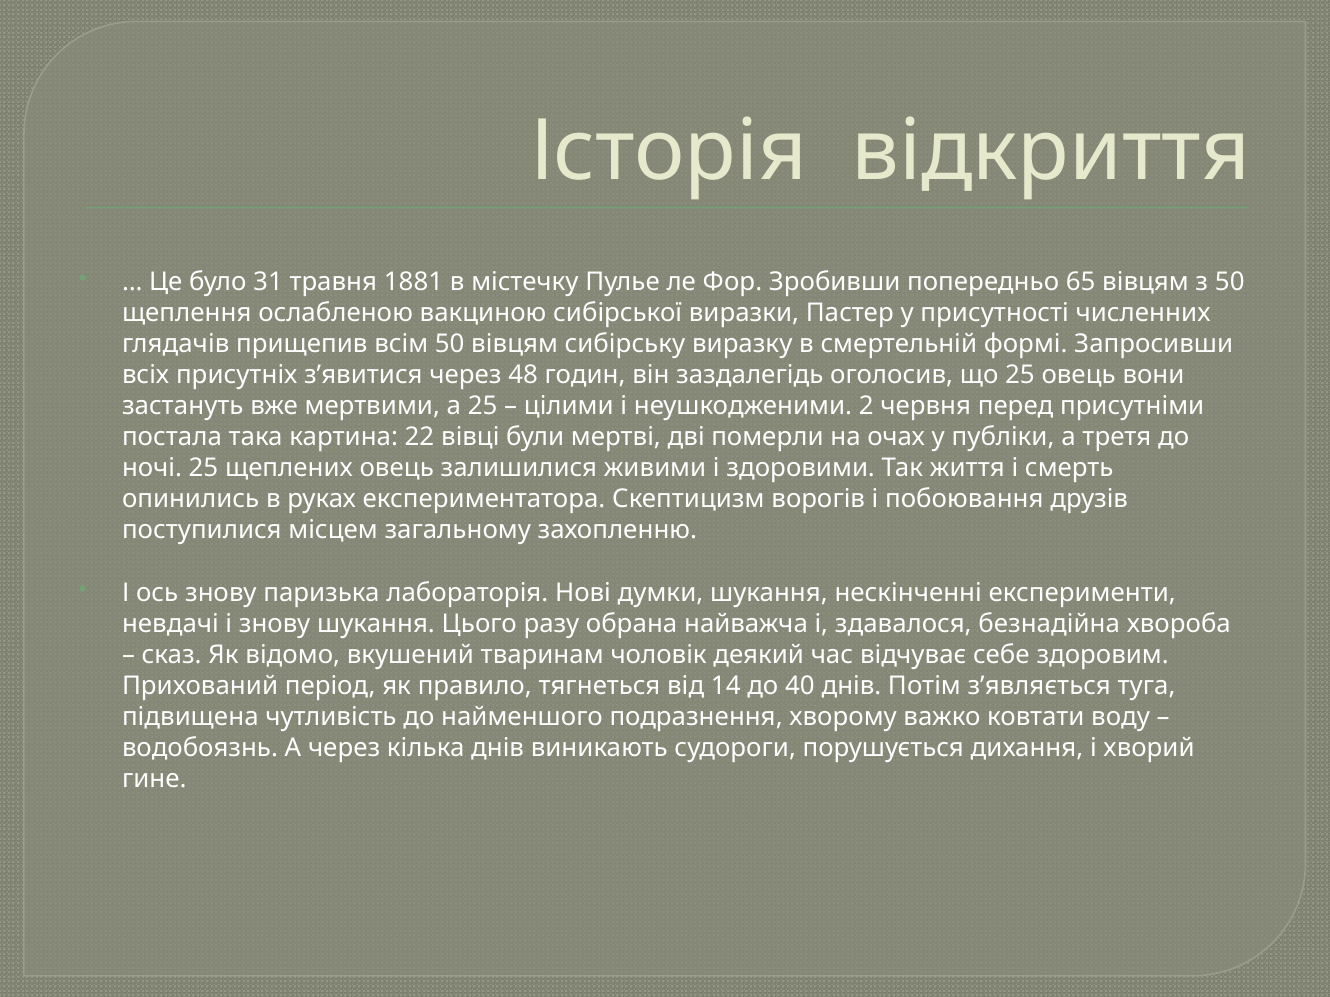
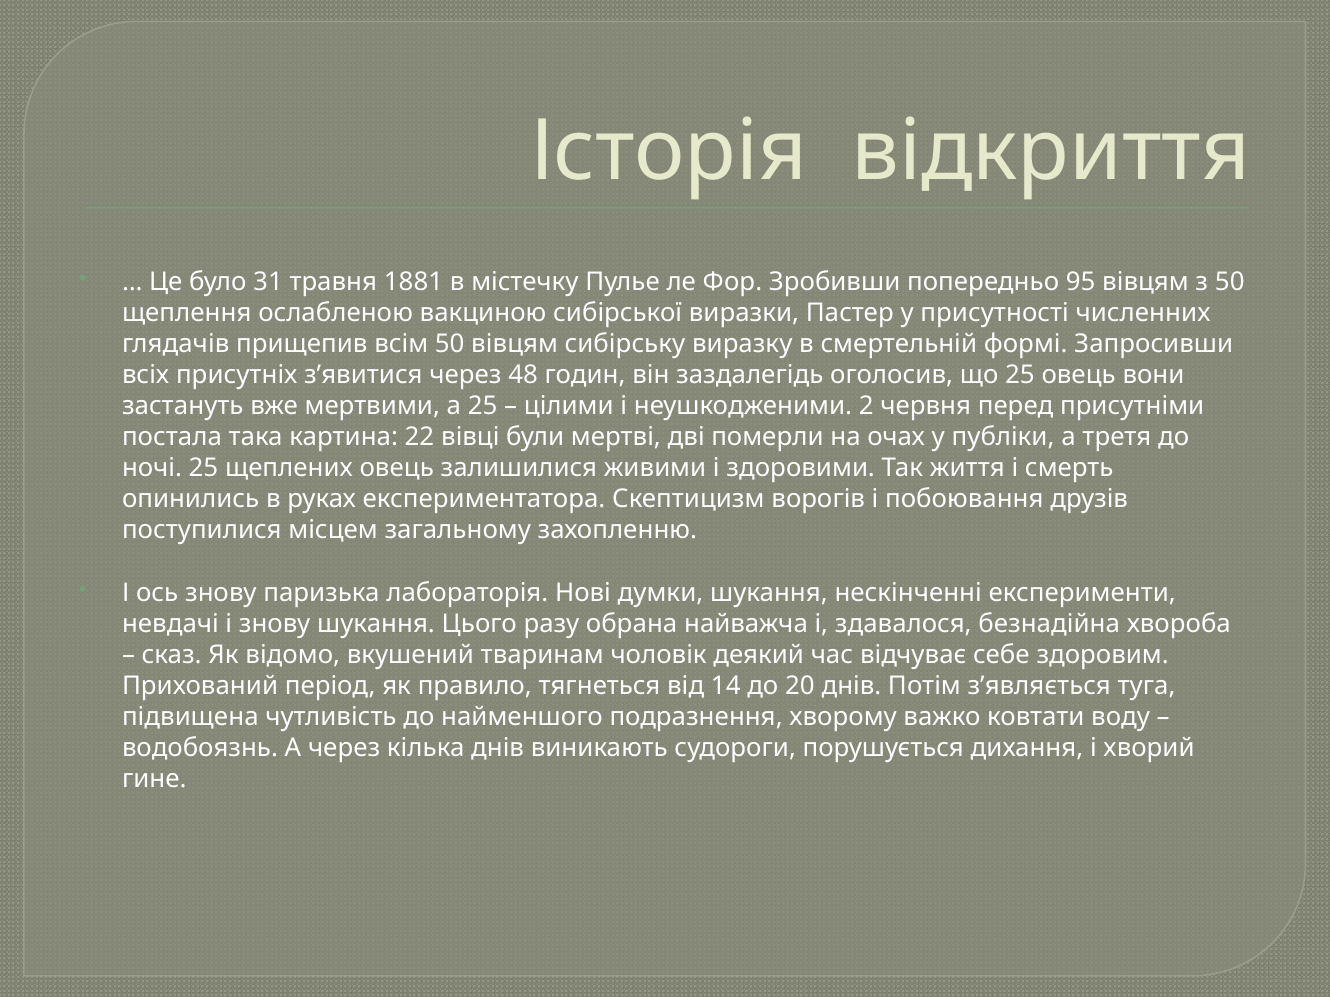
65: 65 -> 95 (1081, 282)
40: 40 -> 20 (800, 686)
